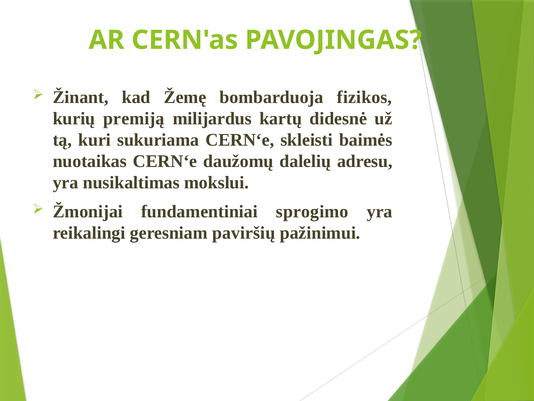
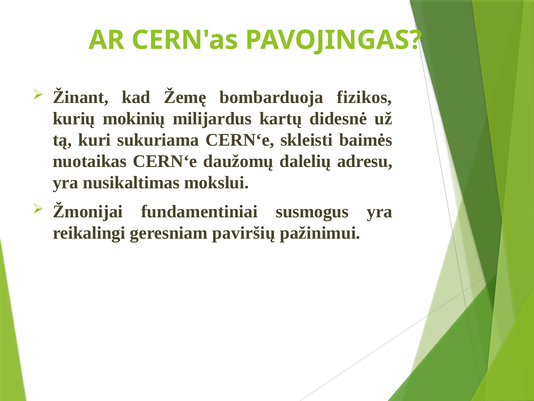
premiją: premiją -> mokinių (134, 118)
sprogimo: sprogimo -> susmogus (312, 211)
